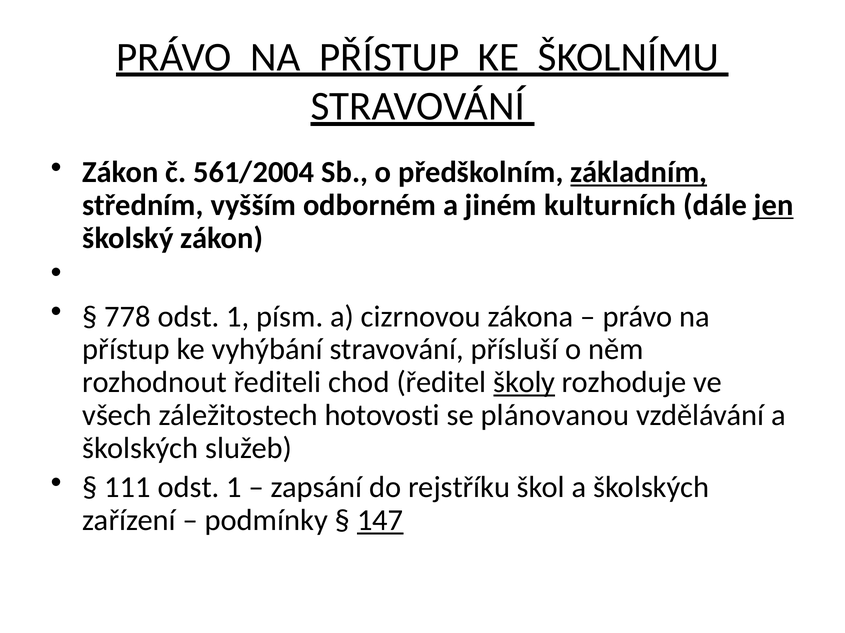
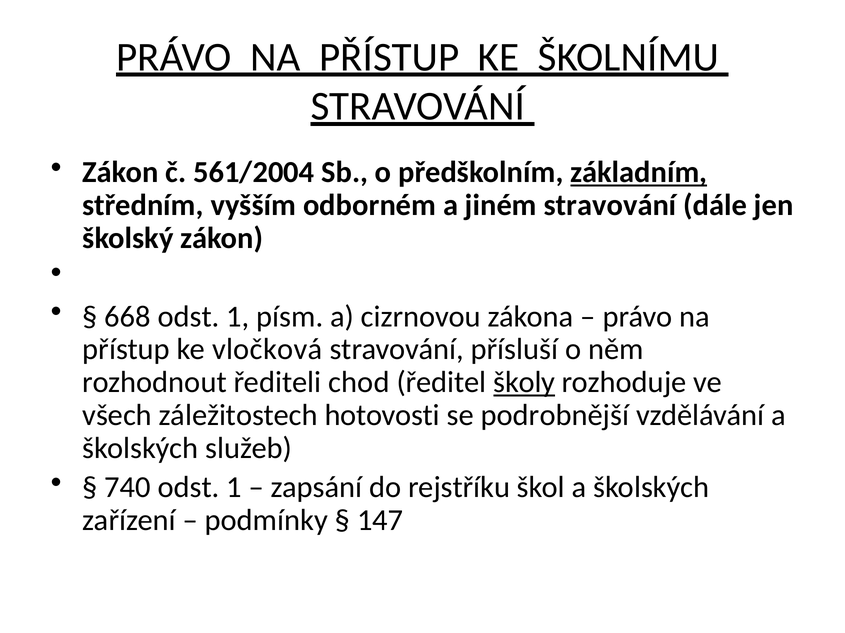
jiném kulturních: kulturních -> stravování (610, 205)
jen underline: present -> none (774, 205)
778: 778 -> 668 (128, 317)
vyhýbání: vyhýbání -> vločková (267, 350)
plánovanou: plánovanou -> podrobnější (555, 416)
111: 111 -> 740 (128, 488)
147 underline: present -> none (380, 521)
